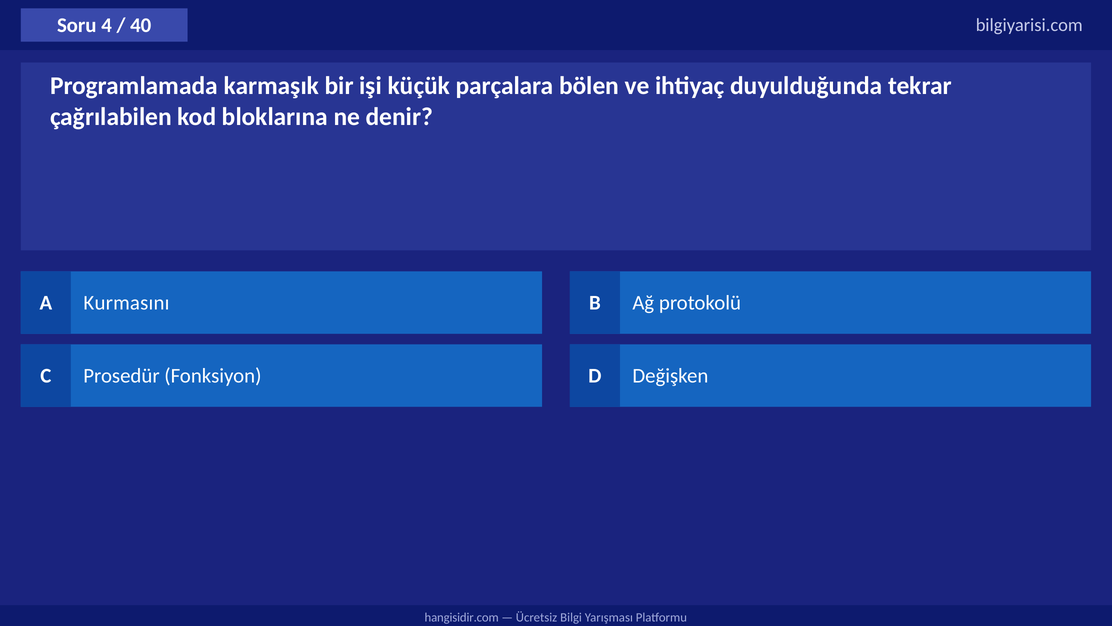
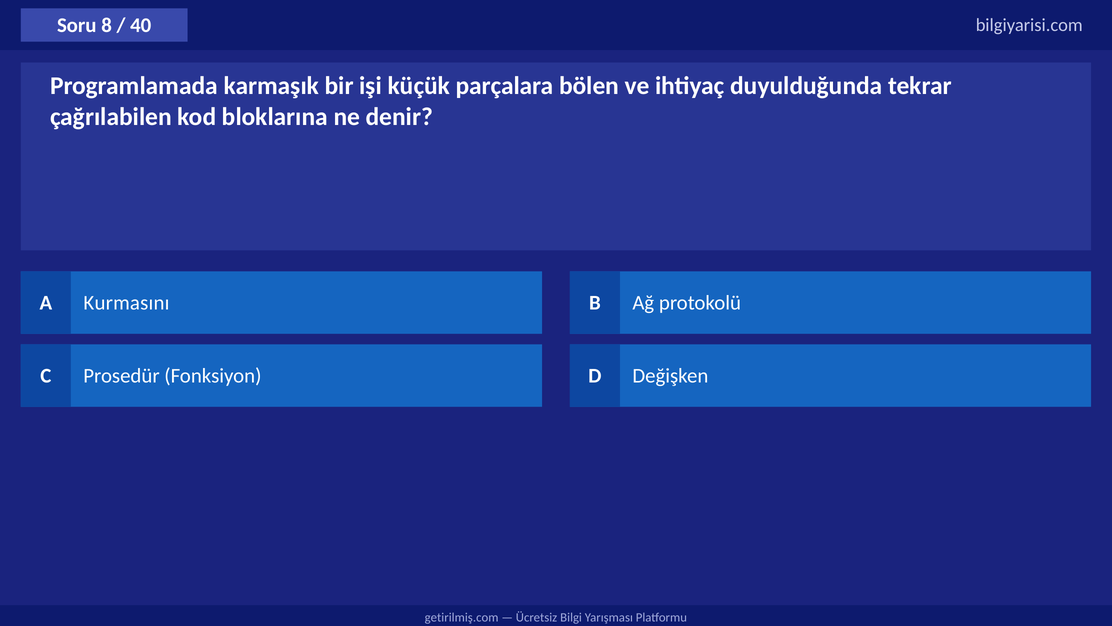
4: 4 -> 8 (107, 25)
hangisidir.com: hangisidir.com -> getirilmiş.com (462, 617)
